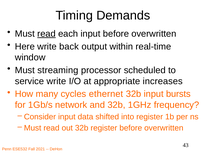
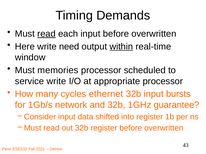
back: back -> need (69, 47)
within underline: none -> present (121, 47)
streaming: streaming -> memories (58, 70)
appropriate increases: increases -> processor (163, 81)
frequency: frequency -> guarantee (177, 105)
